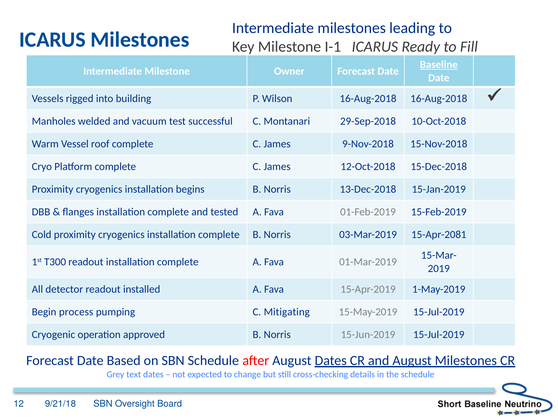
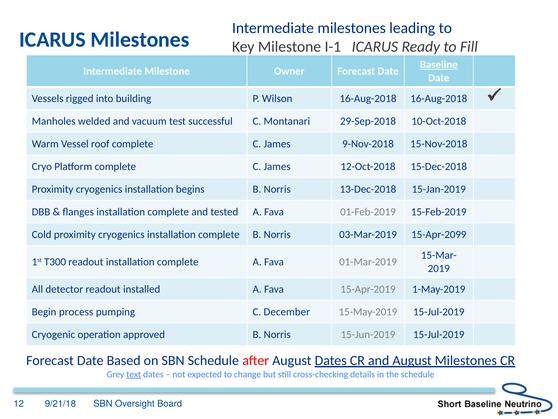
15-Apr-2081: 15-Apr-2081 -> 15-Apr-2099 (439, 234)
Mitigating: Mitigating -> December (287, 311)
text underline: none -> present (134, 374)
